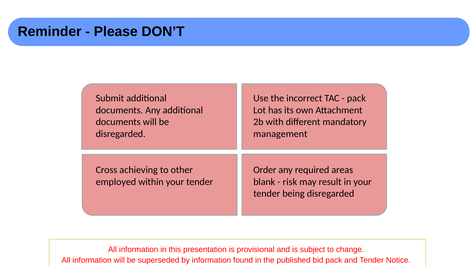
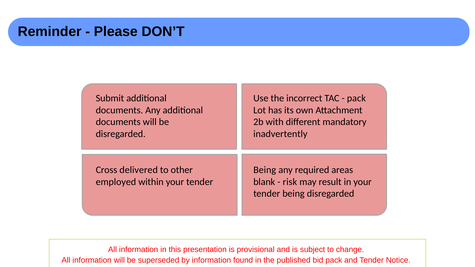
management: management -> inadvertently (280, 134)
achieving: achieving -> delivered (139, 170)
Order: Order -> Being (265, 170)
